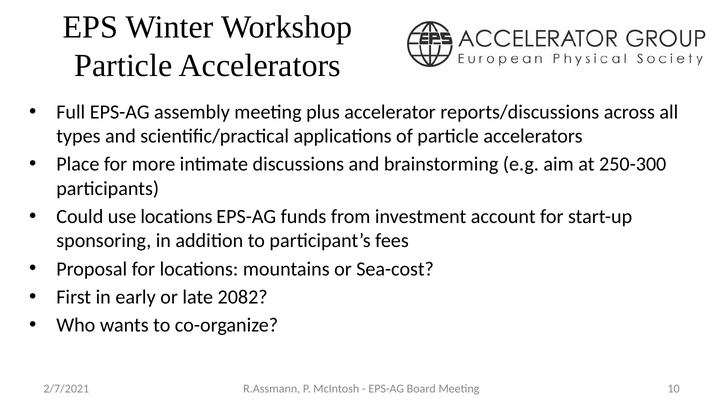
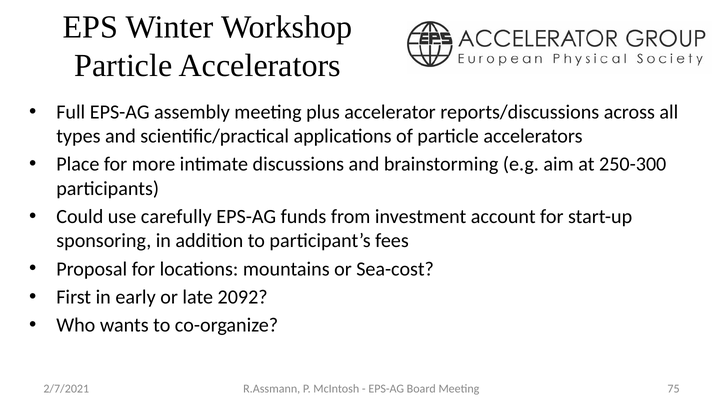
use locations: locations -> carefully (176, 216)
2082: 2082 -> 2092 (243, 297)
10: 10 -> 75 (674, 388)
